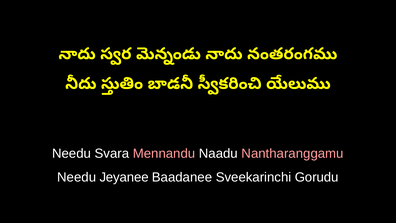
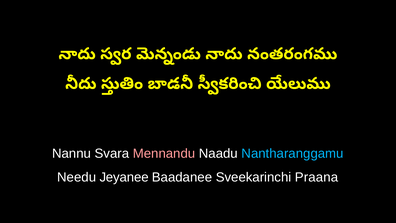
Needu: Needu -> Nannu (72, 153)
Nantharanggamu colour: pink -> light blue (293, 153)
Gorudu: Gorudu -> Praana (317, 177)
